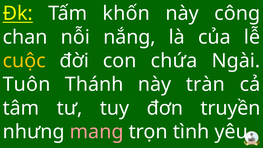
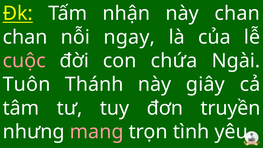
khốn: khốn -> nhận (126, 13)
này công: công -> chan (237, 13)
nắng: nắng -> ngay (129, 37)
cuộc colour: yellow -> pink (24, 61)
tràn: tràn -> giây (205, 84)
